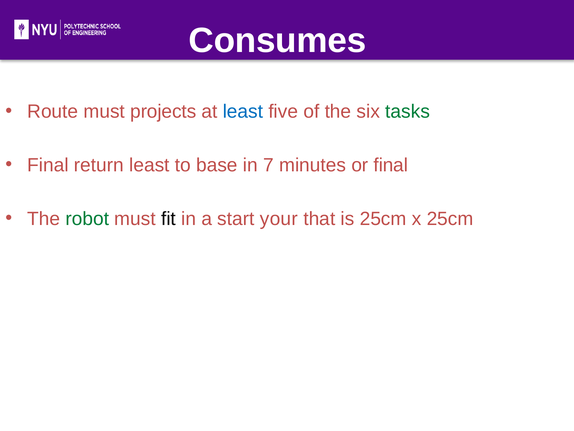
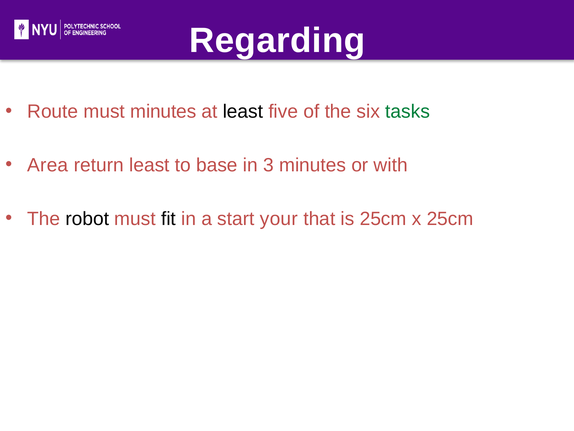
Consumes: Consumes -> Regarding (277, 41)
must projects: projects -> minutes (163, 111)
least colour: blue -> black (243, 111)
Final: Final -> Area (48, 165)
7: 7 -> 3 (268, 165)
or final: final -> with (391, 165)
robot colour: green -> black (87, 218)
